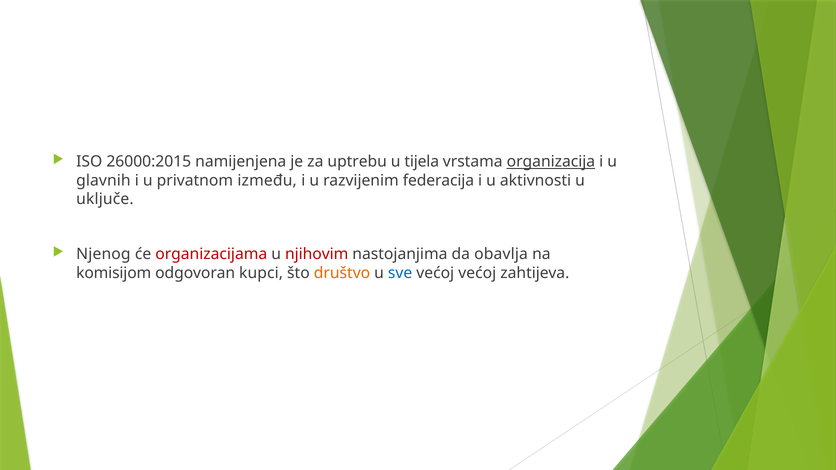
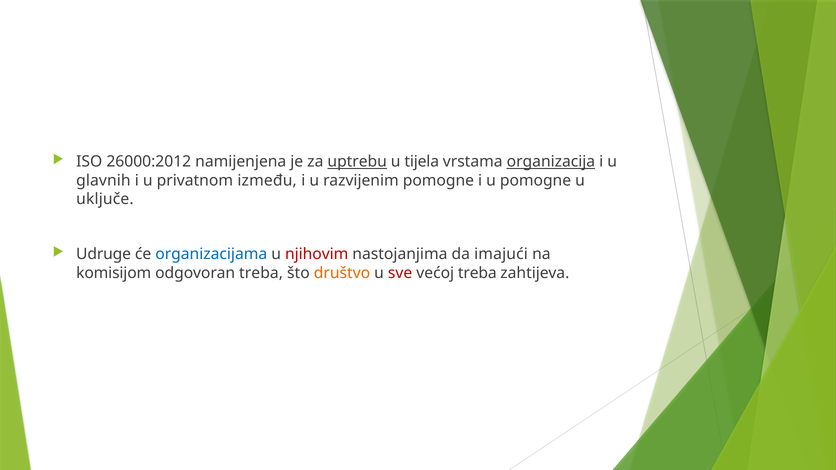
26000:2015: 26000:2015 -> 26000:2012 (149, 162)
uptrebu underline: none -> present (357, 162)
razvijenim federacija: federacija -> pomogne (438, 181)
u aktivnosti: aktivnosti -> pomogne (536, 181)
Njenog: Njenog -> Udruge (104, 254)
organizacijama colour: red -> blue (211, 254)
obavlja: obavlja -> imajući (501, 254)
odgovoran kupci: kupci -> treba (261, 273)
sve colour: blue -> red (400, 273)
većoj većoj: većoj -> treba (477, 273)
